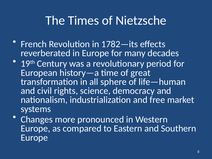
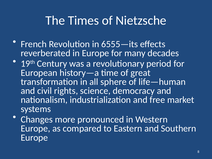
1782—its: 1782—its -> 6555—its (120, 44)
